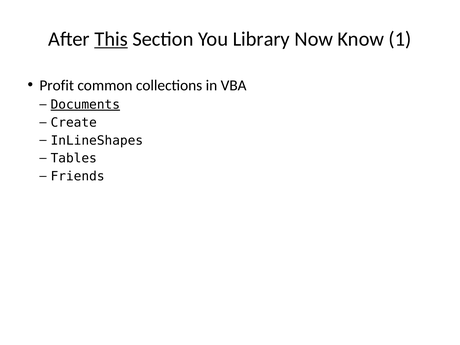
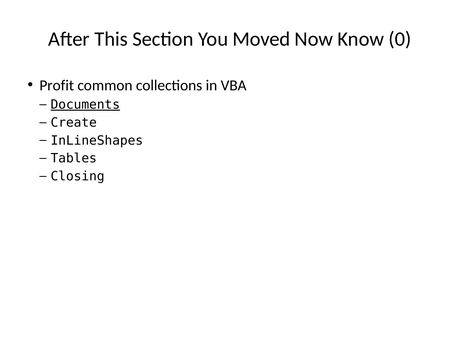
This underline: present -> none (111, 39)
Library: Library -> Moved (261, 39)
1: 1 -> 0 (400, 39)
Friends: Friends -> Closing (78, 176)
